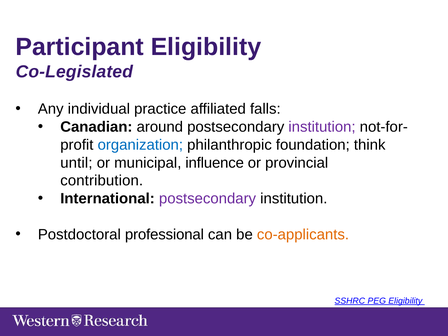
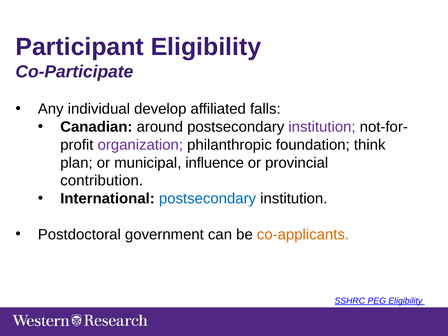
Co-Legislated: Co-Legislated -> Co-Participate (74, 72)
practice: practice -> develop (160, 109)
organization colour: blue -> purple (140, 145)
until: until -> plan (76, 163)
postsecondary colour: purple -> blue (208, 199)
professional: professional -> government (164, 234)
